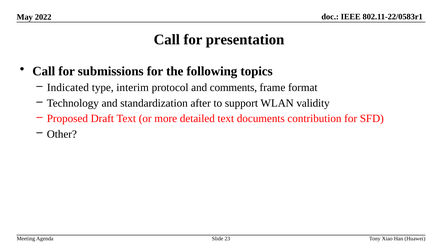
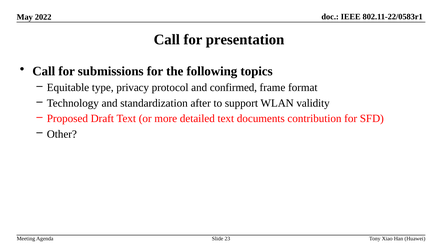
Indicated: Indicated -> Equitable (68, 88)
interim: interim -> privacy (133, 88)
comments: comments -> confirmed (233, 88)
